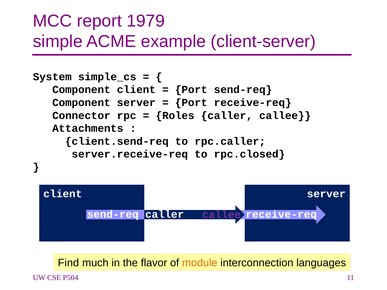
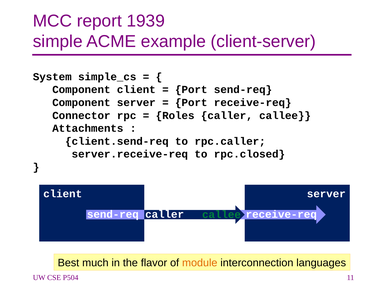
1979: 1979 -> 1939 (146, 21)
callee colour: purple -> green (221, 215)
Find: Find -> Best (68, 263)
